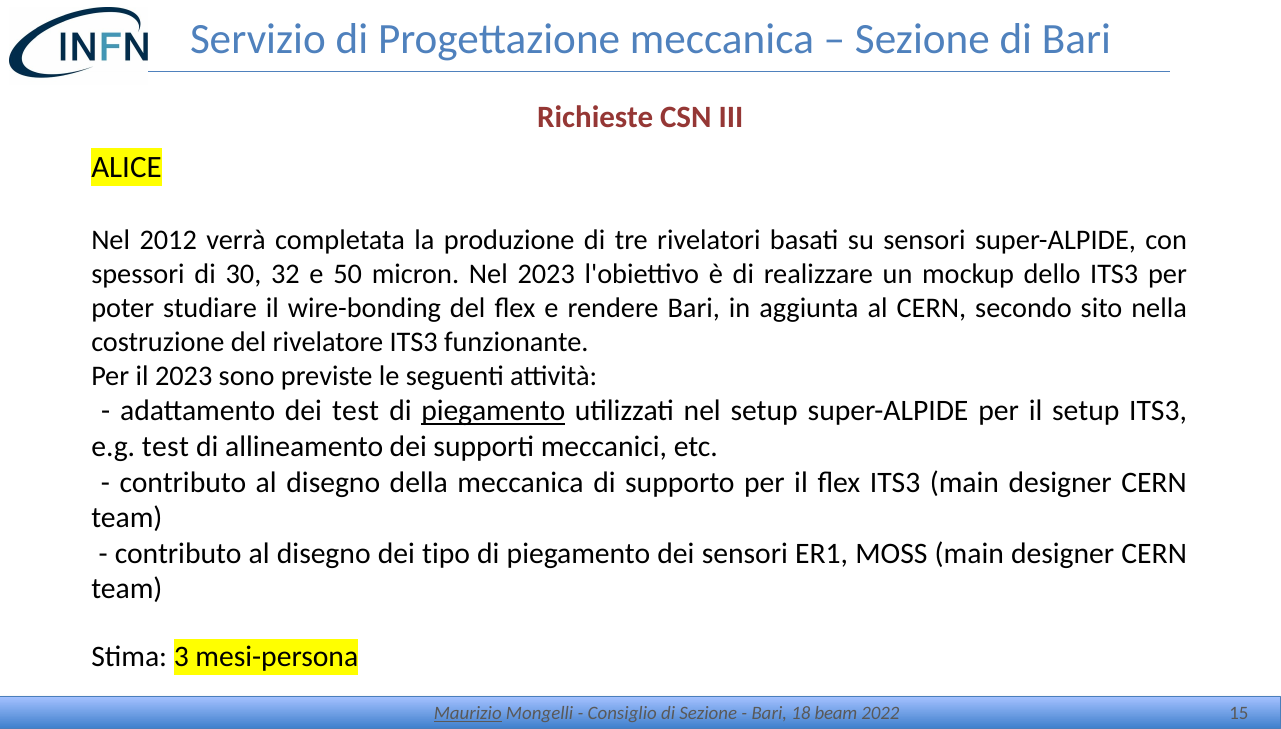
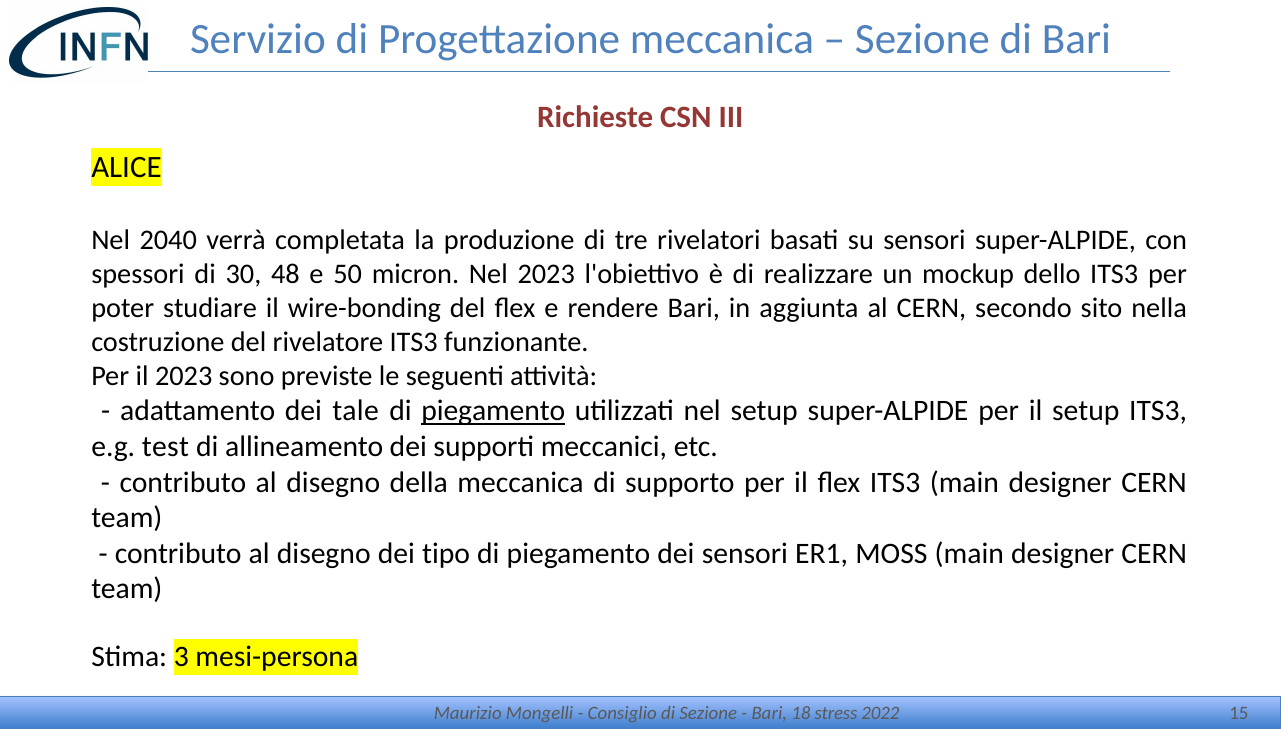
2012: 2012 -> 2040 (168, 240)
32: 32 -> 48 (285, 274)
dei test: test -> tale (356, 411)
Maurizio underline: present -> none (468, 713)
beam: beam -> stress (836, 713)
